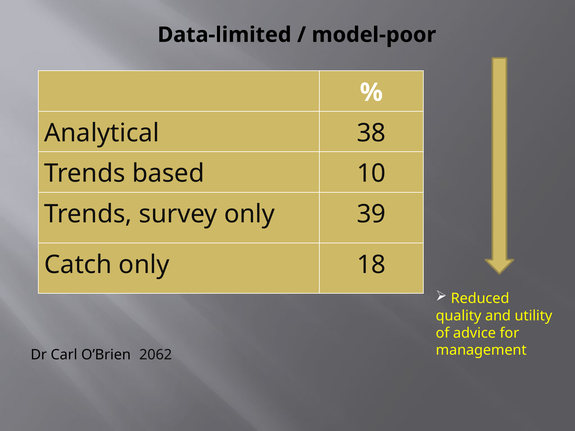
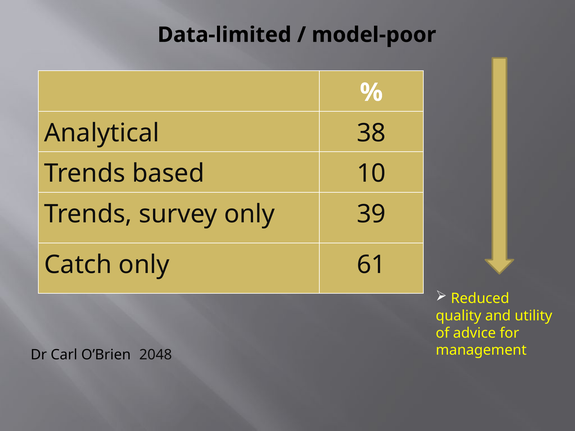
18: 18 -> 61 (371, 265)
2062: 2062 -> 2048 (156, 355)
